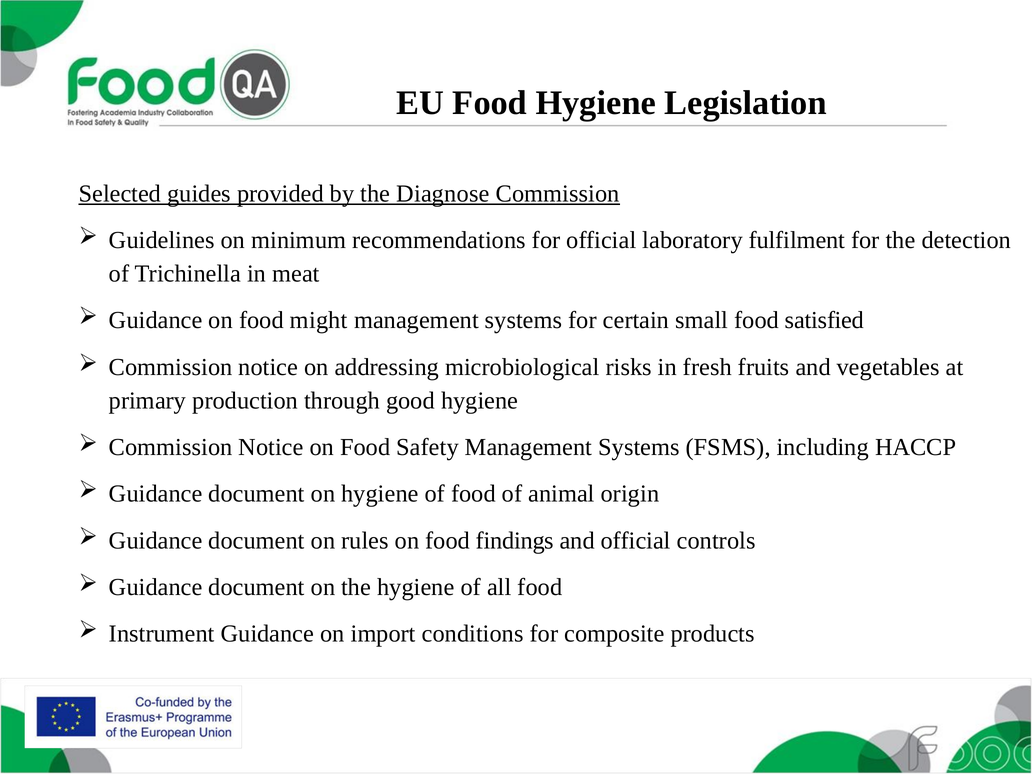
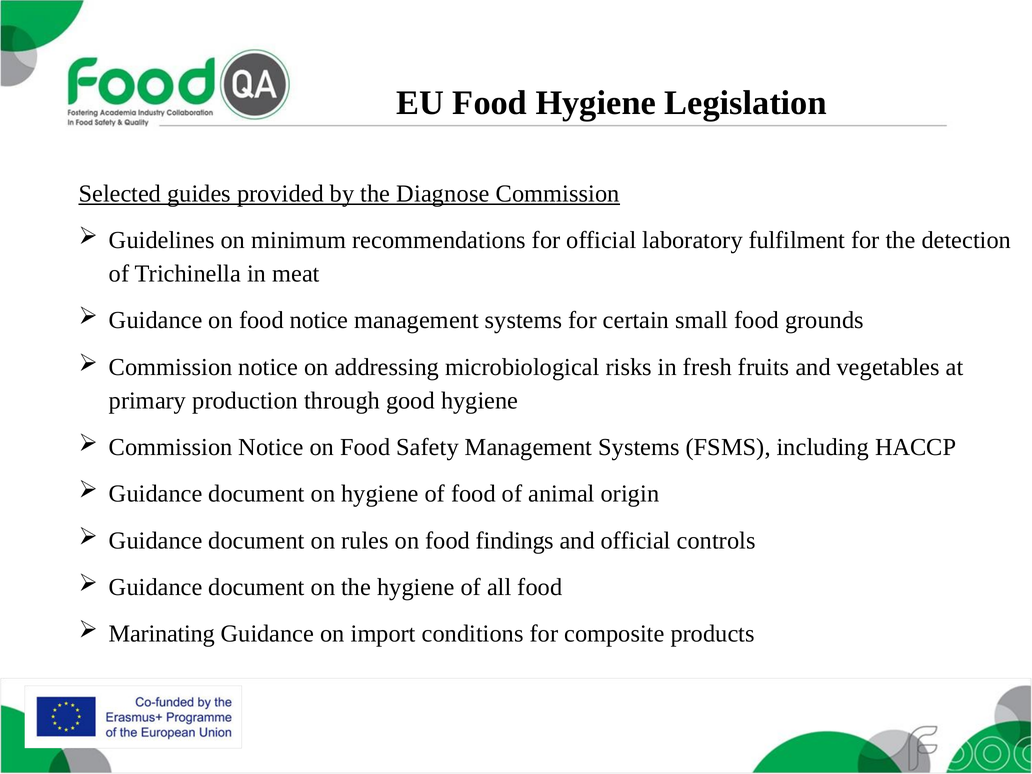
food might: might -> notice (319, 320)
satisfied: satisfied -> grounds (824, 320)
Instrument: Instrument -> Marinating (162, 634)
